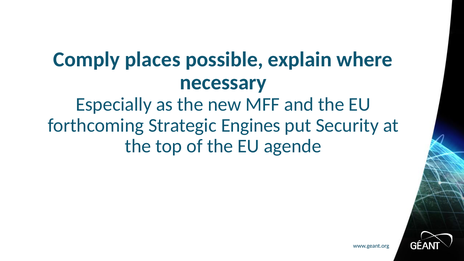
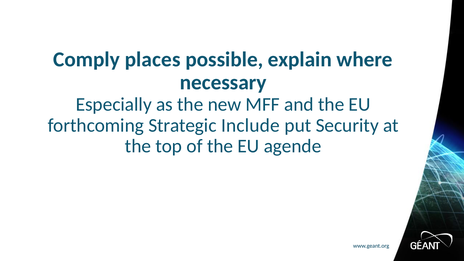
Engines: Engines -> Include (251, 125)
